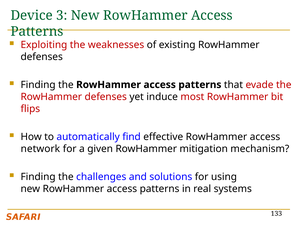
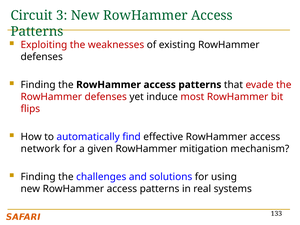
Device: Device -> Circuit (32, 15)
